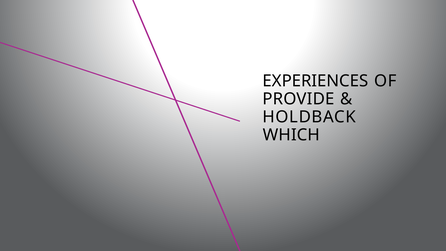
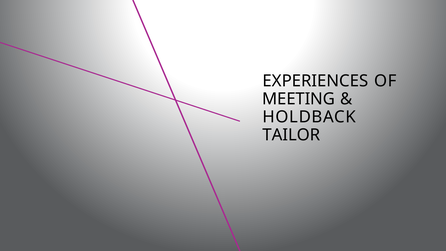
PROVIDE: PROVIDE -> MEETING (299, 99)
WHICH: WHICH -> TAILOR (291, 135)
